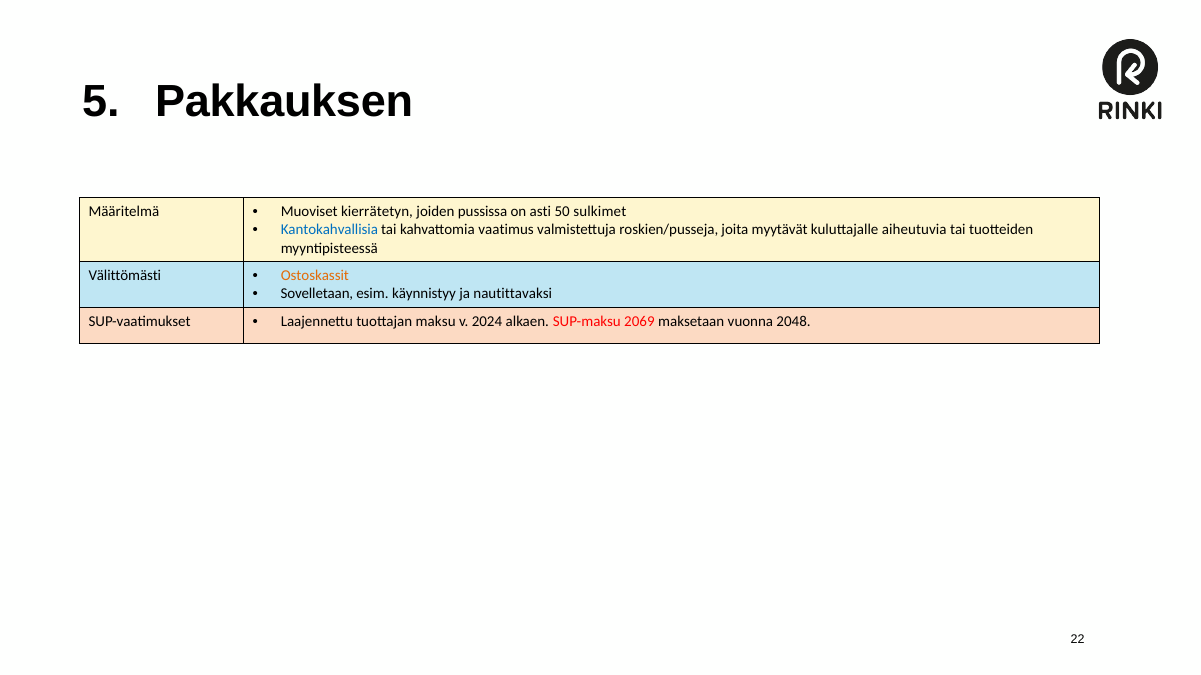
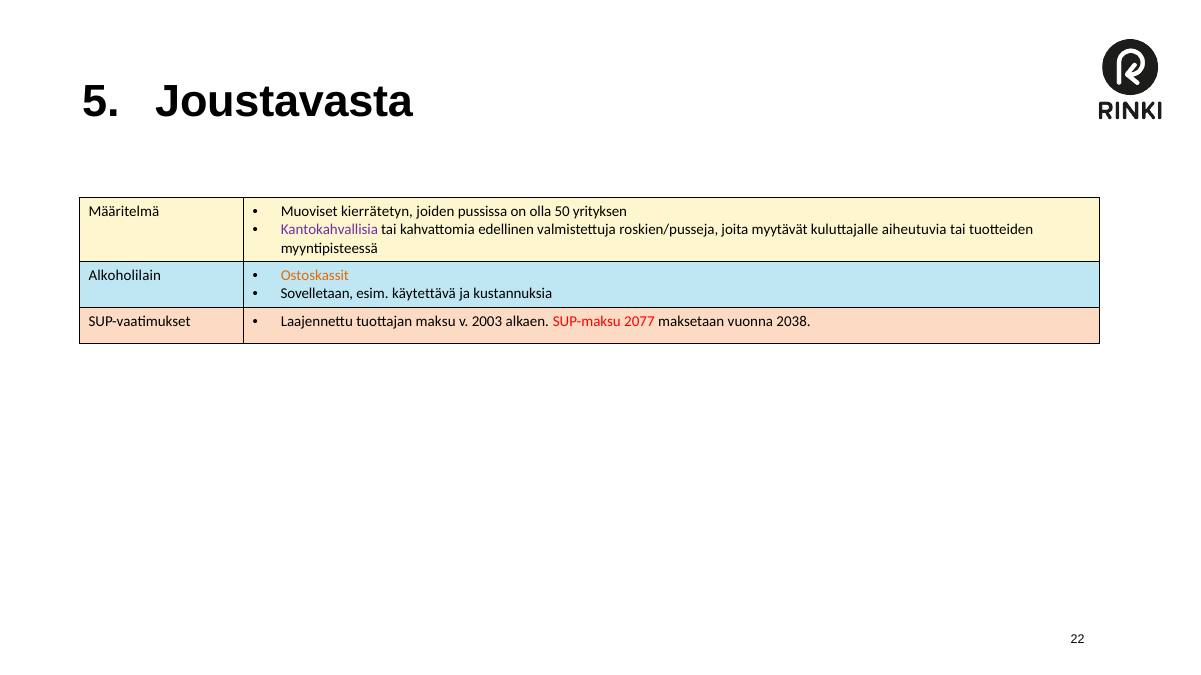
Pakkauksen: Pakkauksen -> Joustavasta (284, 102)
asti: asti -> olla (540, 212)
sulkimet: sulkimet -> yrityksen (600, 212)
Kantokahvallisia colour: blue -> purple (329, 230)
vaatimus: vaatimus -> edellinen (506, 230)
Välittömästi: Välittömästi -> Alkoholilain (125, 276)
käynnistyy: käynnistyy -> käytettävä (424, 294)
nautittavaksi: nautittavaksi -> kustannuksia (513, 294)
2024: 2024 -> 2003 (487, 321)
2069: 2069 -> 2077 (639, 321)
2048: 2048 -> 2038 (794, 321)
